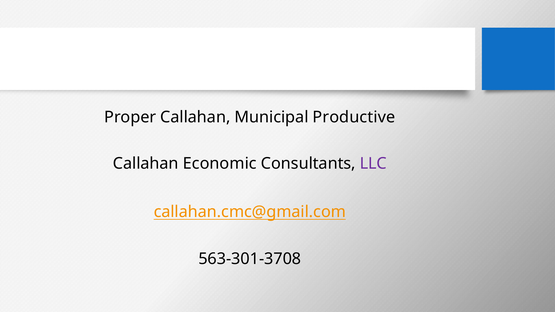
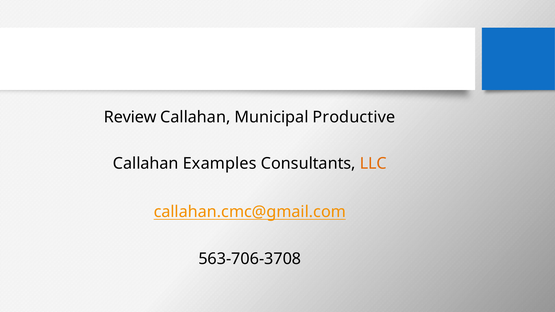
Proper: Proper -> Review (130, 117)
Economic: Economic -> Examples (220, 164)
LLC colour: purple -> orange (373, 164)
563-301-3708: 563-301-3708 -> 563-706-3708 (250, 259)
